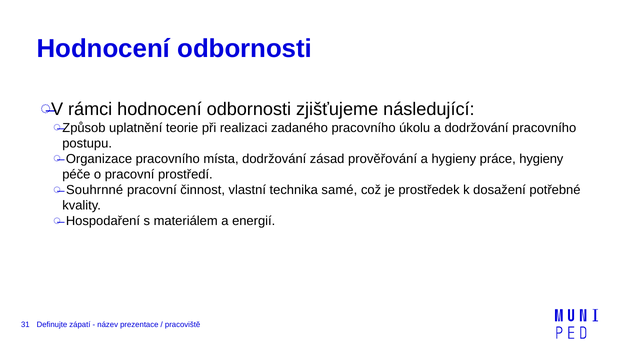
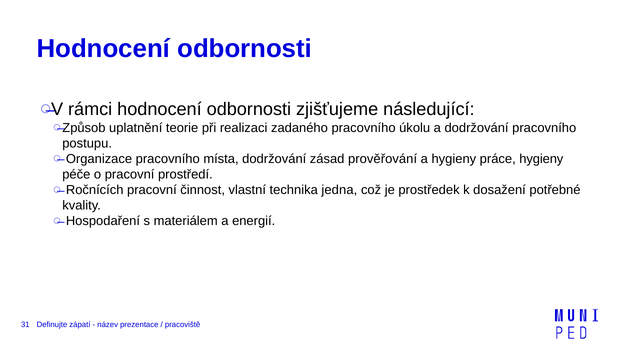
Souhrnné: Souhrnné -> Ročnících (95, 190)
samé: samé -> jedna (339, 190)
